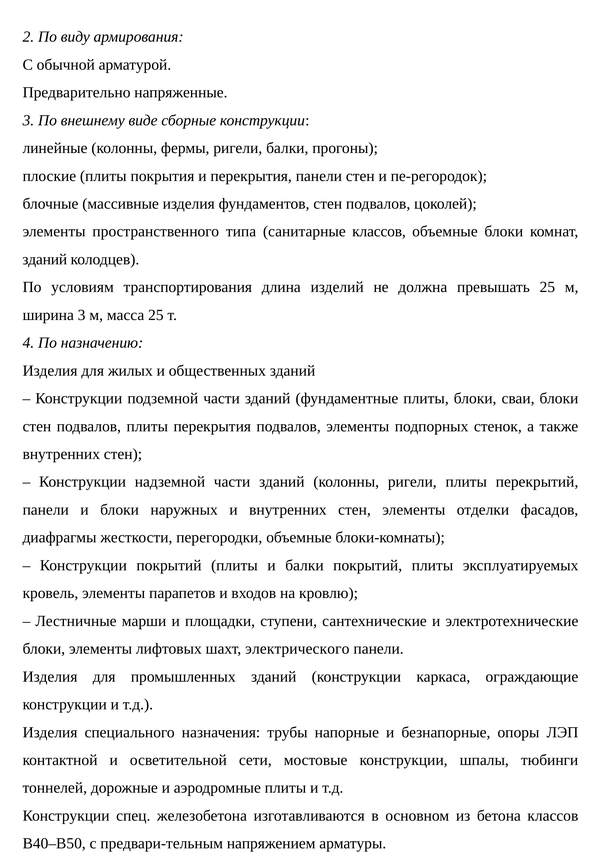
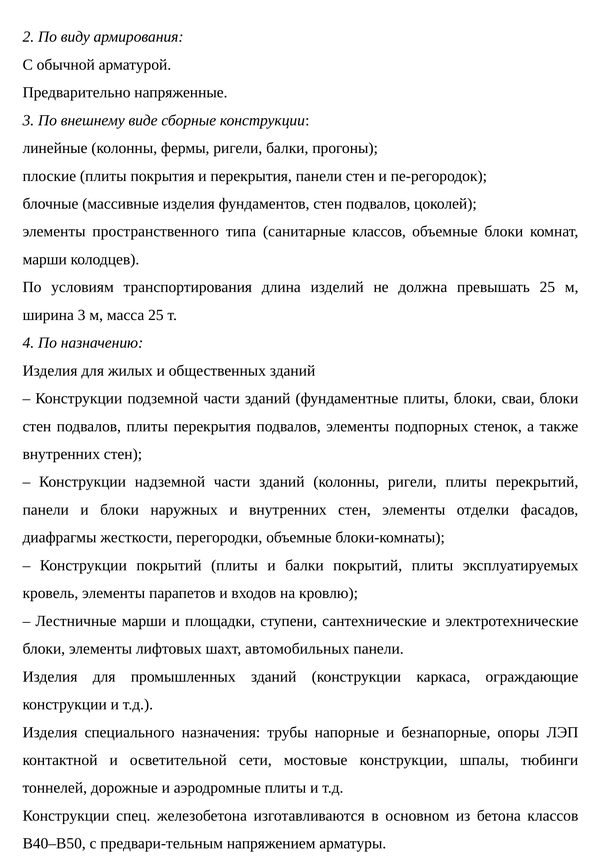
зданий: зданий -> марши (45, 259)
электрического: электрического -> автомобильных (297, 649)
